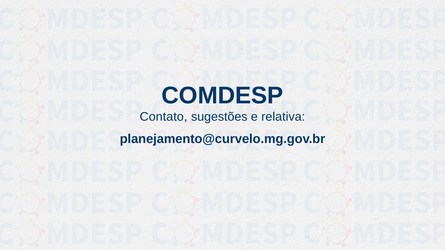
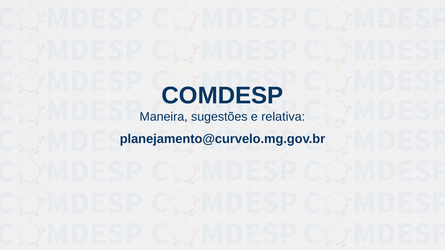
Contato: Contato -> Maneira (164, 117)
